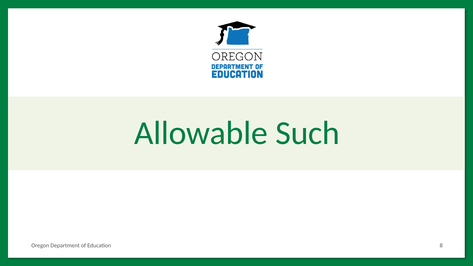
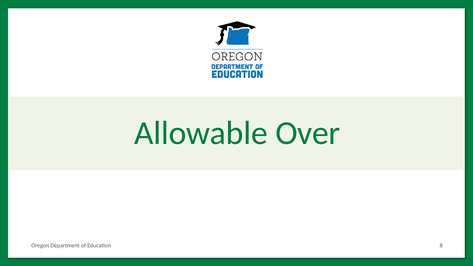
Such: Such -> Over (308, 133)
